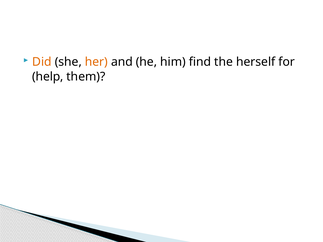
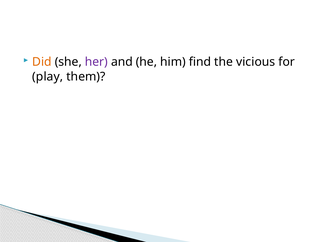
her colour: orange -> purple (96, 62)
herself: herself -> vicious (256, 62)
help: help -> play (48, 77)
